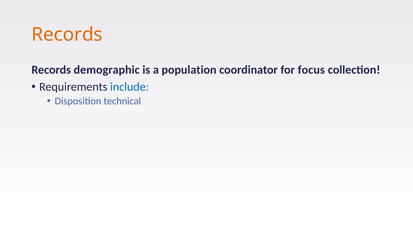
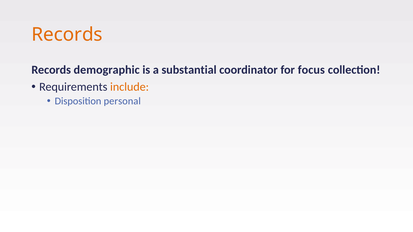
population: population -> substantial (189, 70)
include colour: blue -> orange (130, 87)
technical: technical -> personal (122, 101)
